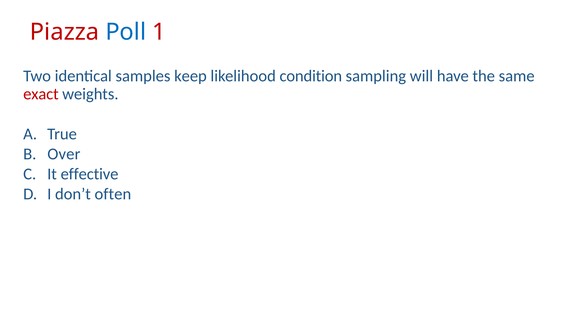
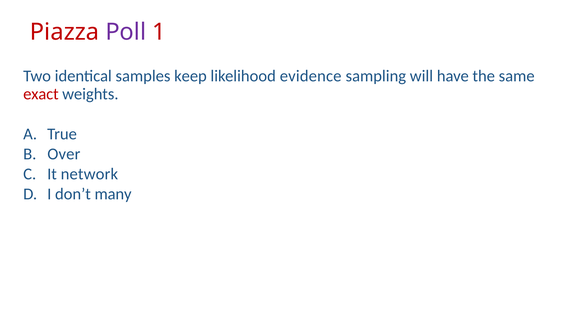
Poll colour: blue -> purple (126, 32)
condition: condition -> evidence (311, 76)
effective: effective -> network (89, 174)
often: often -> many (113, 194)
